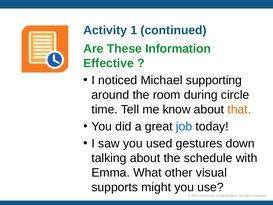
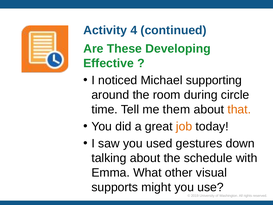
1: 1 -> 4 (134, 30)
Information: Information -> Developing (178, 49)
know: know -> them (176, 109)
job colour: blue -> orange (184, 126)
